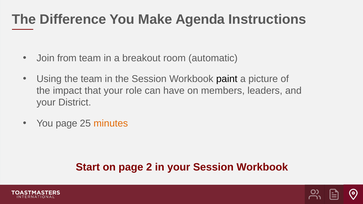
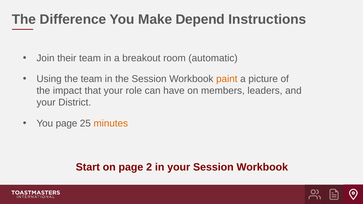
Agenda: Agenda -> Depend (200, 19)
from: from -> their (67, 58)
paint colour: black -> orange (227, 79)
